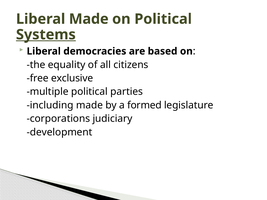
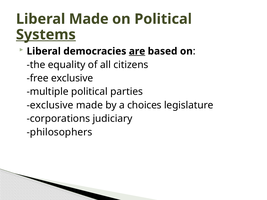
are underline: none -> present (137, 51)
including: including -> exclusive (50, 105)
formed: formed -> choices (144, 105)
development: development -> philosophers (59, 132)
